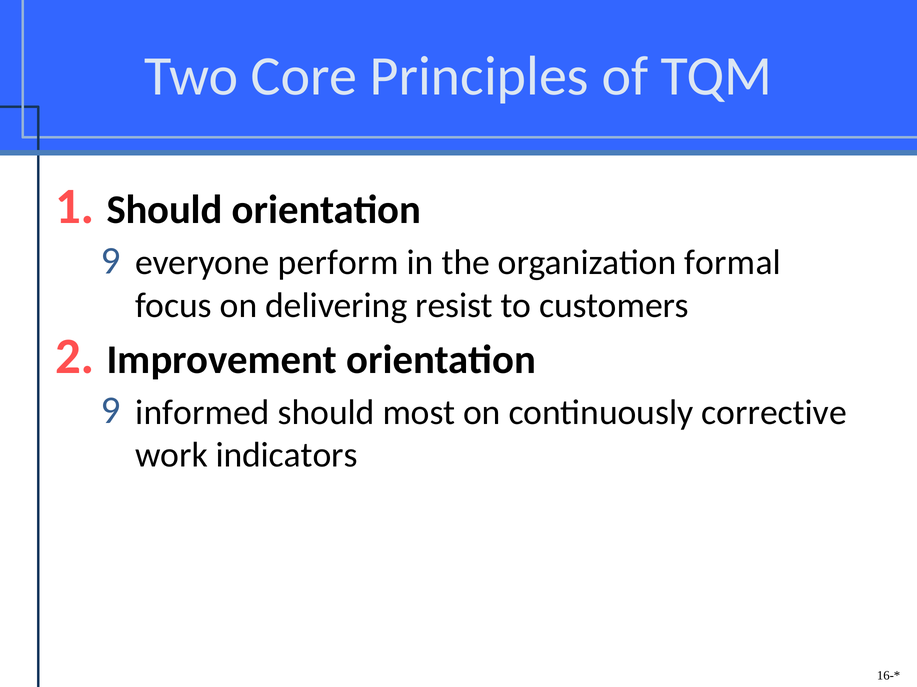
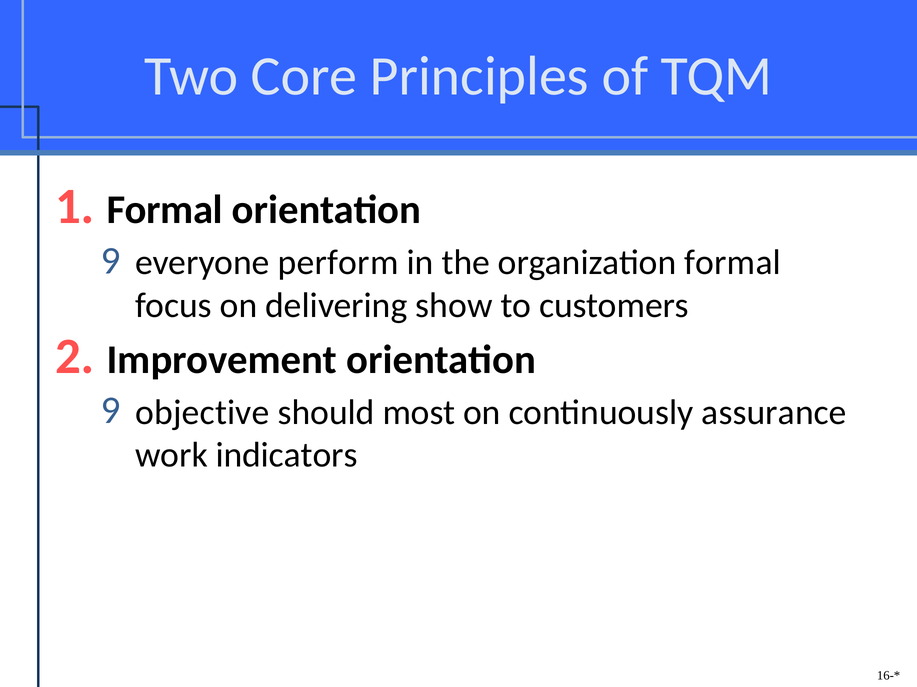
Should: Should -> Formal (165, 210)
resist: resist -> show (454, 306)
informed: informed -> objective (202, 413)
corrective: corrective -> assurance (774, 413)
